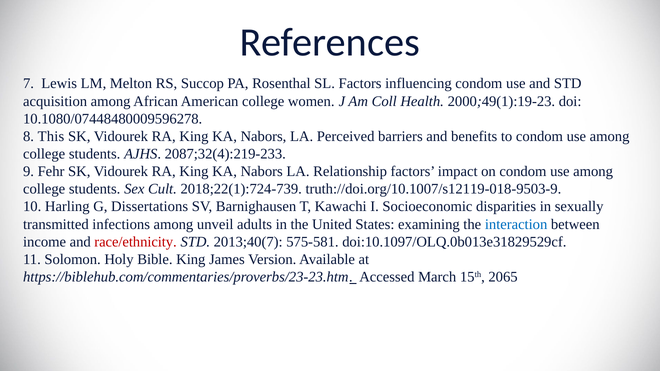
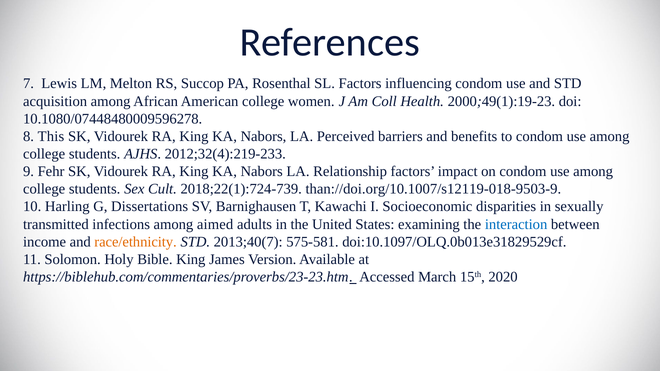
2087;32(4):219-233: 2087;32(4):219-233 -> 2012;32(4):219-233 (225, 154)
truth://doi.org/10.1007/s12119-018-9503-9: truth://doi.org/10.1007/s12119-018-9503-9 -> than://doi.org/10.1007/s12119-018-9503-9 (433, 189)
unveil: unveil -> aimed (215, 224)
race/ethnicity colour: red -> orange (136, 242)
2065: 2065 -> 2020 (503, 277)
